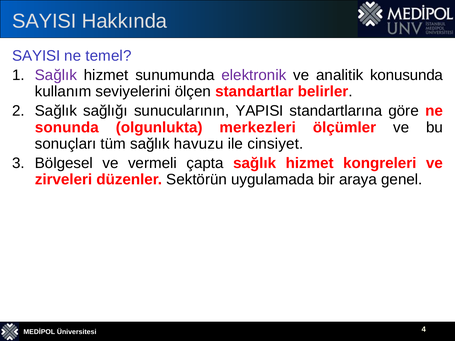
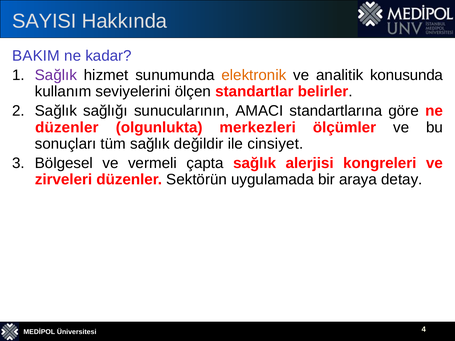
SAYISI: SAYISI -> BAKIM (36, 56)
temel: temel -> kadar (109, 56)
elektronik colour: purple -> orange (254, 75)
YAPISI: YAPISI -> AMACI (259, 111)
sonunda: sonunda -> düzenler (67, 127)
havuzu: havuzu -> değildir (199, 144)
çapta sağlık hizmet: hizmet -> alerjisi (310, 163)
genel: genel -> detay (402, 180)
